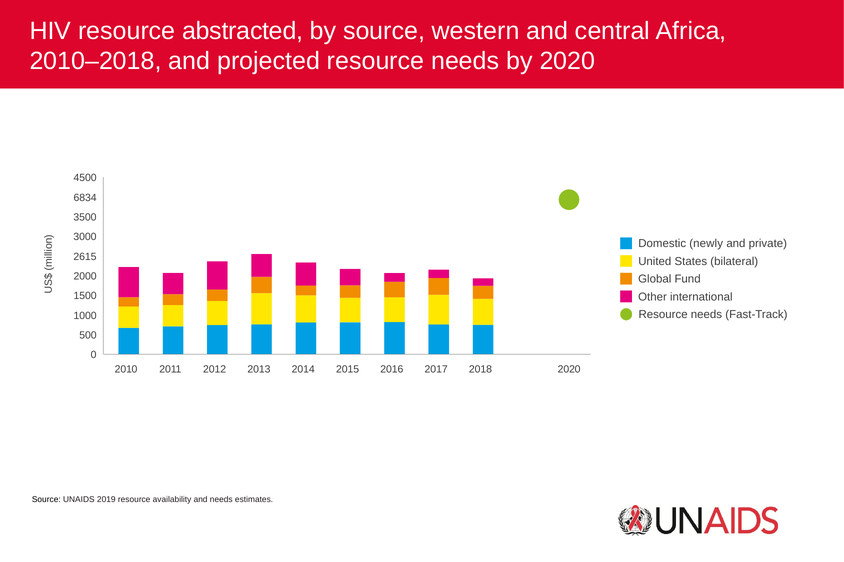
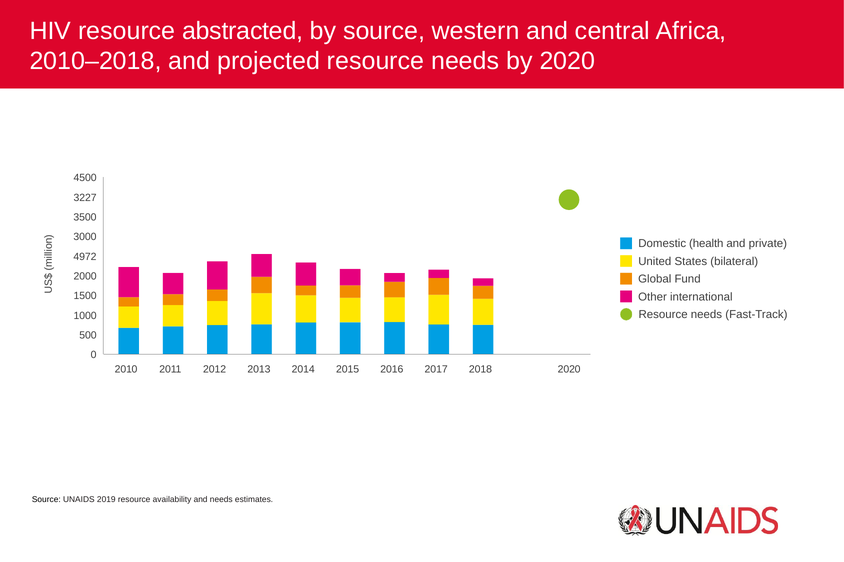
6834: 6834 -> 3227 (85, 198)
newly: newly -> health (706, 244)
2615: 2615 -> 4972 (85, 257)
